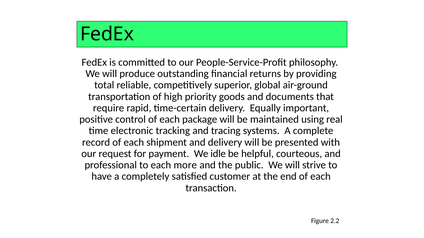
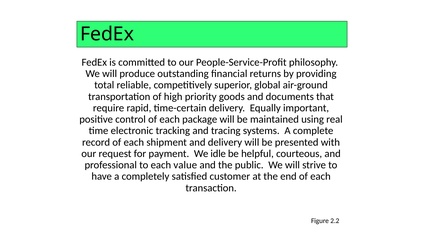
more: more -> value (185, 165)
